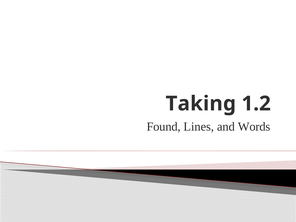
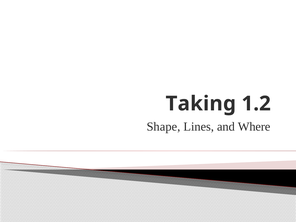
Found: Found -> Shape (164, 127)
Words: Words -> Where (254, 127)
